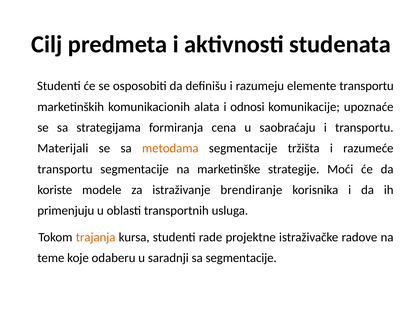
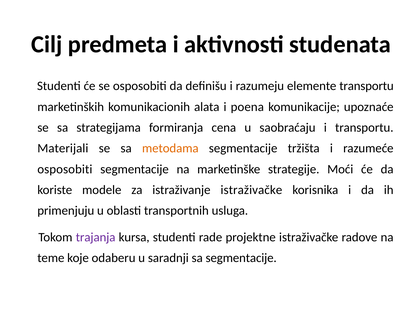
odnosi: odnosi -> poena (247, 107)
transportu: transportu -> osposobiti (65, 169)
istraživanje brendiranje: brendiranje -> istraživačke (251, 189)
trajanja colour: orange -> purple (96, 237)
